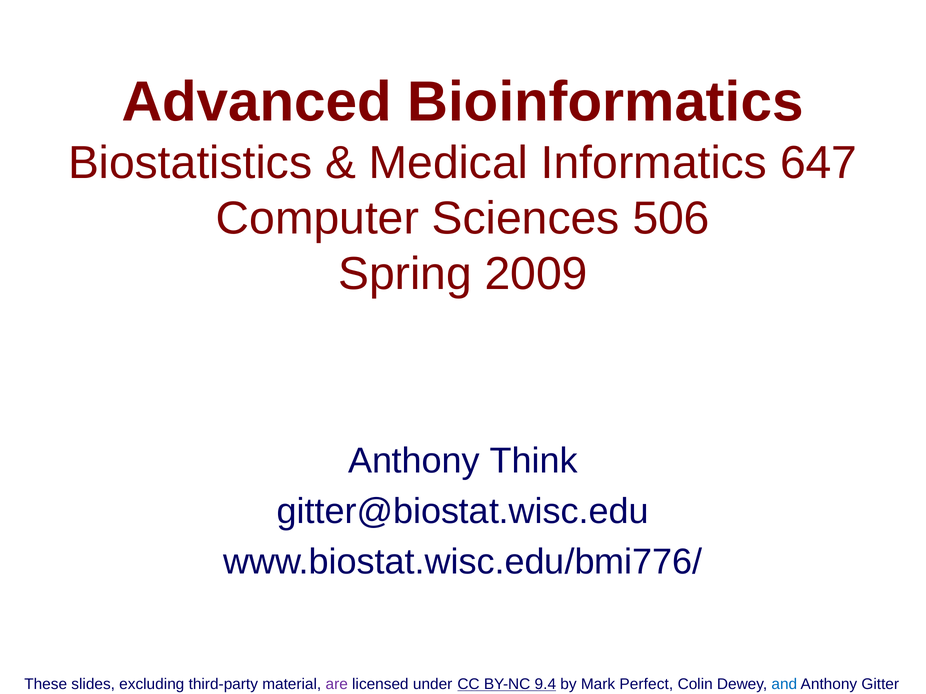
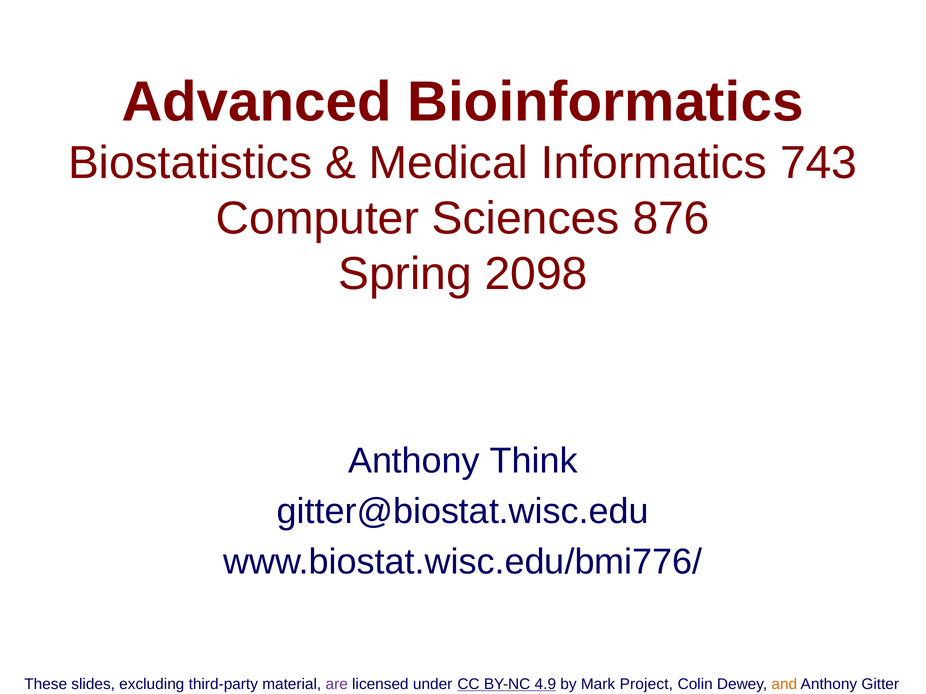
647: 647 -> 743 (819, 163)
506: 506 -> 876 (671, 219)
2009: 2009 -> 2098 (536, 274)
9.4: 9.4 -> 4.9 (545, 684)
Perfect: Perfect -> Project (646, 684)
and colour: blue -> orange (784, 684)
